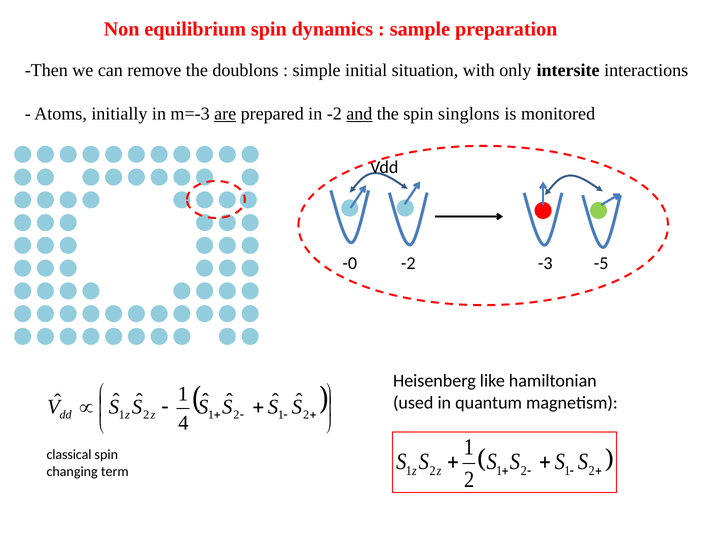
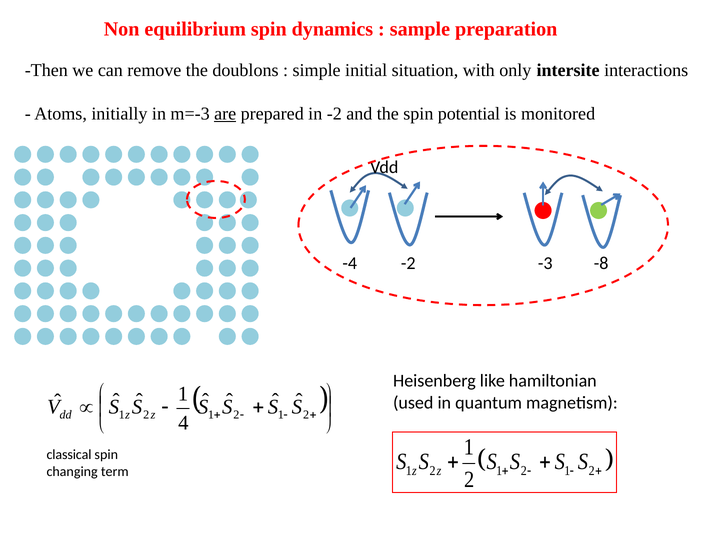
and underline: present -> none (359, 114)
singlons: singlons -> potential (469, 114)
-0: -0 -> -4 (350, 263)
-5: -5 -> -8 (601, 263)
